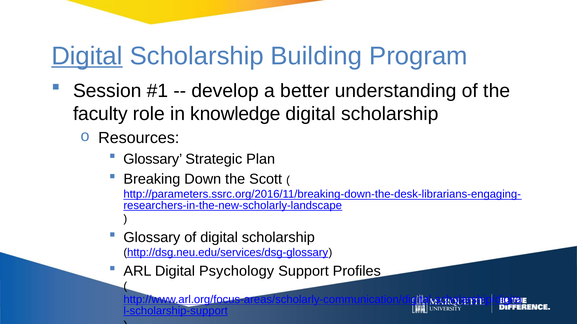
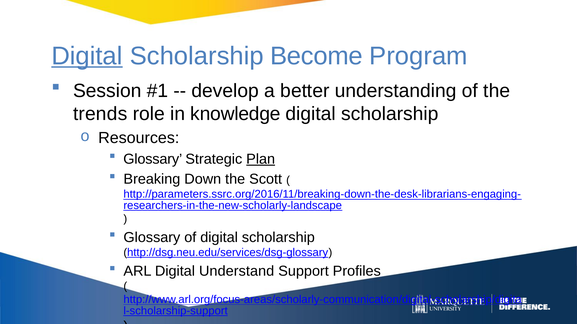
Building: Building -> Become (316, 56)
faculty: faculty -> trends (100, 114)
Plan underline: none -> present (261, 159)
Psychology: Psychology -> Understand (237, 271)
